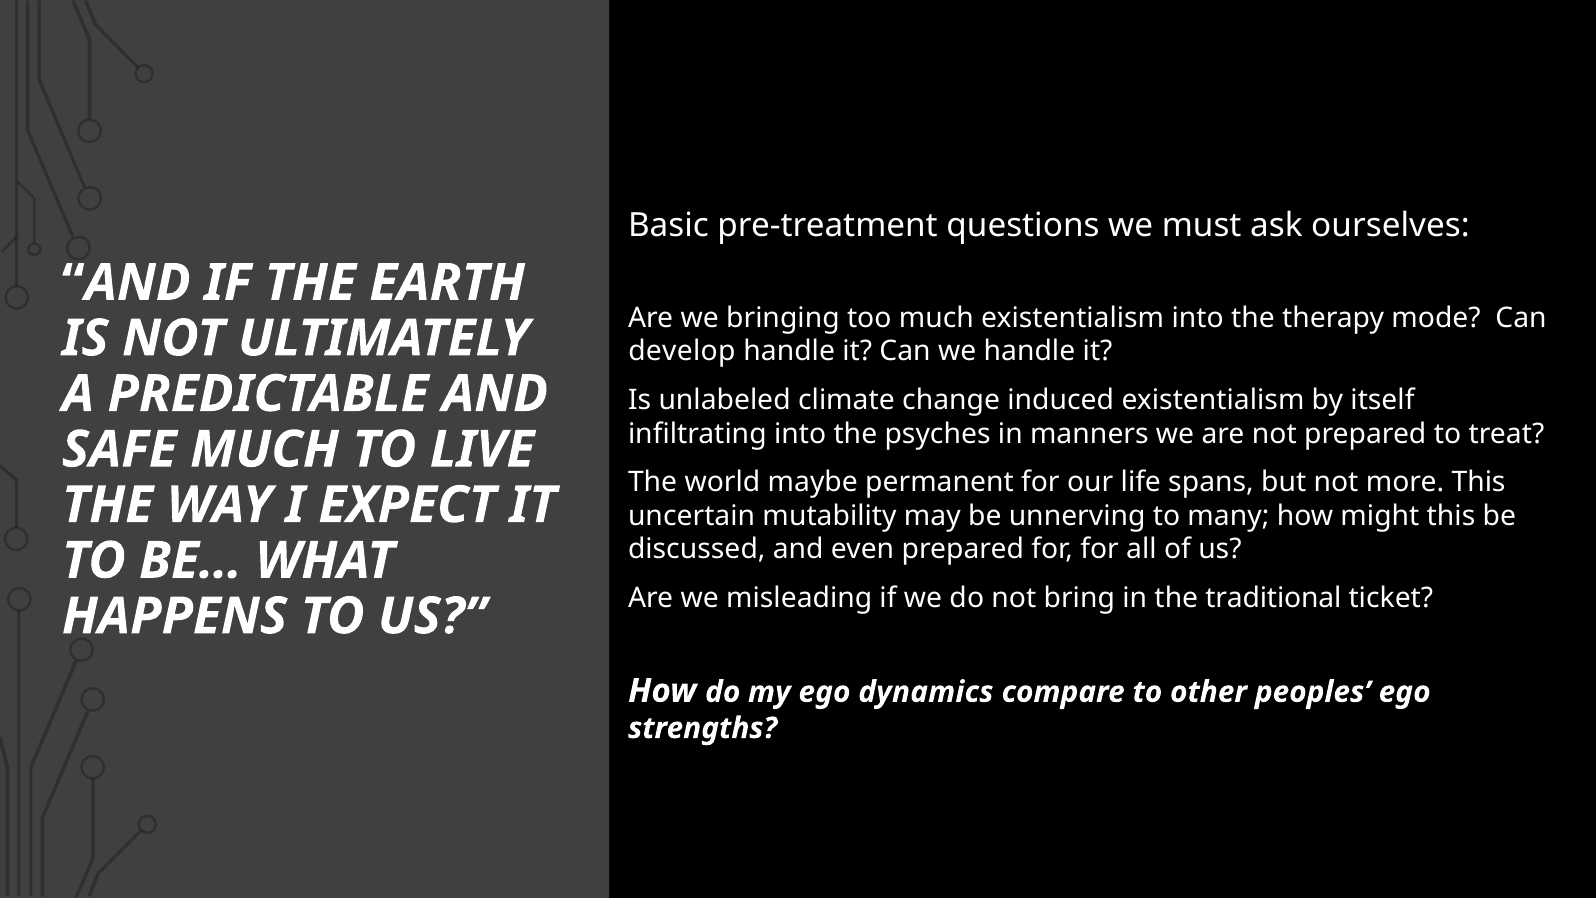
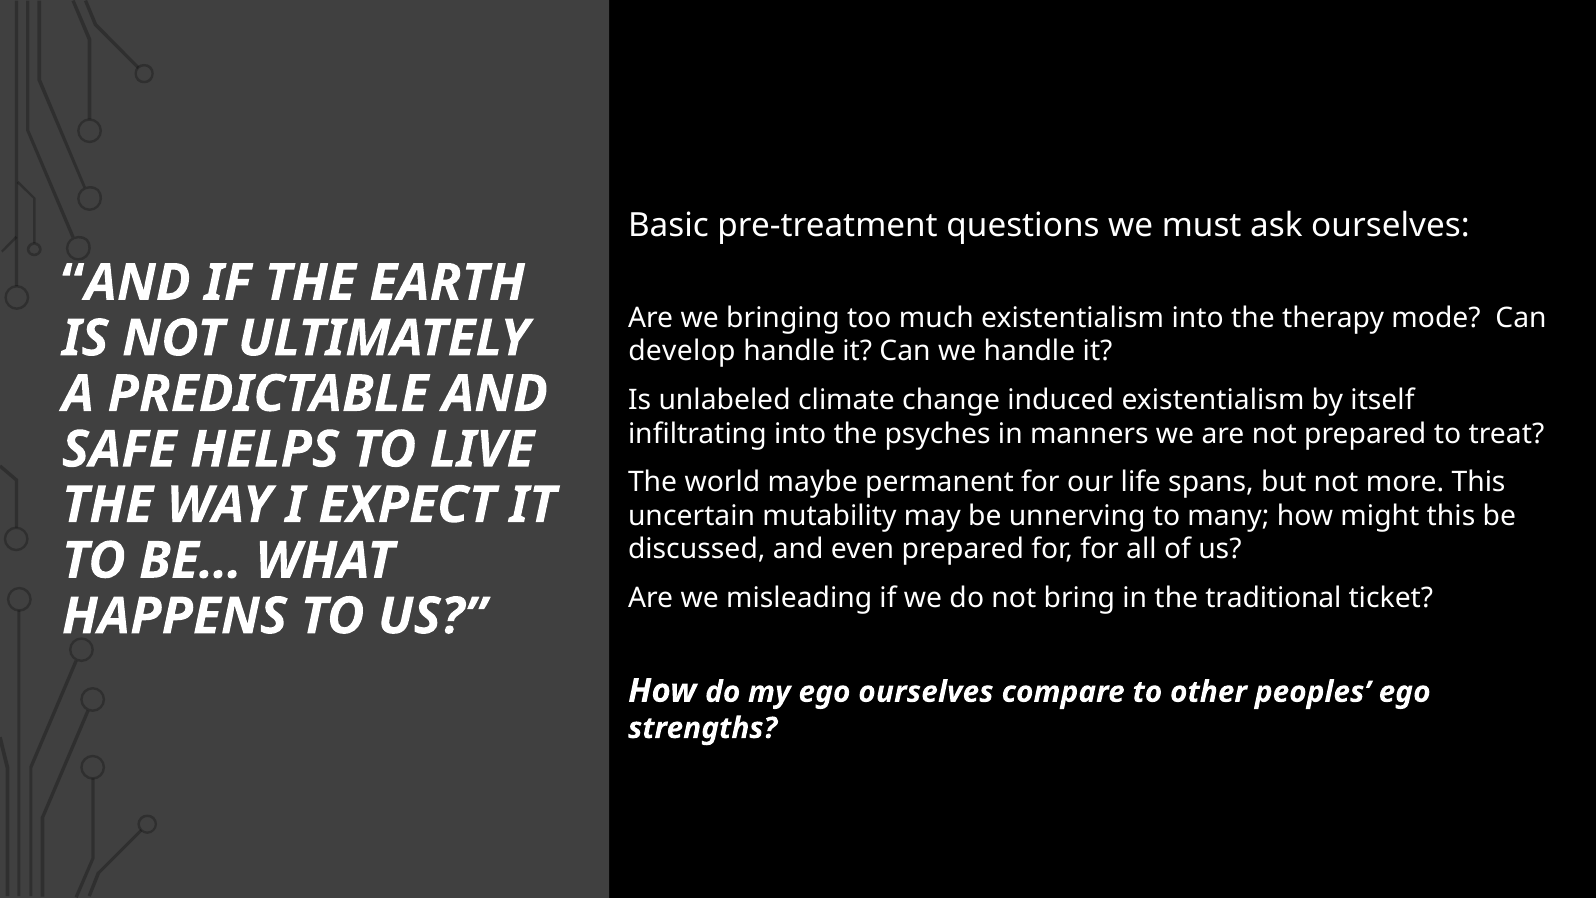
SAFE MUCH: MUCH -> HELPS (265, 449)
ego dynamics: dynamics -> ourselves (926, 692)
